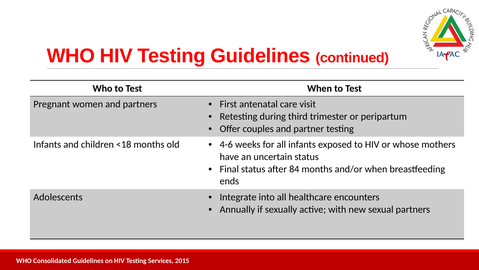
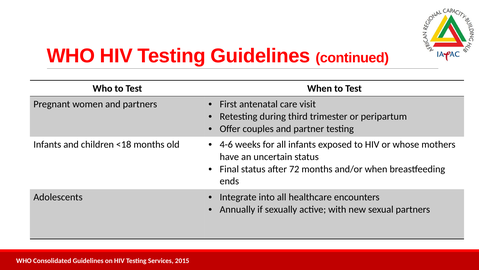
84: 84 -> 72 (294, 169)
